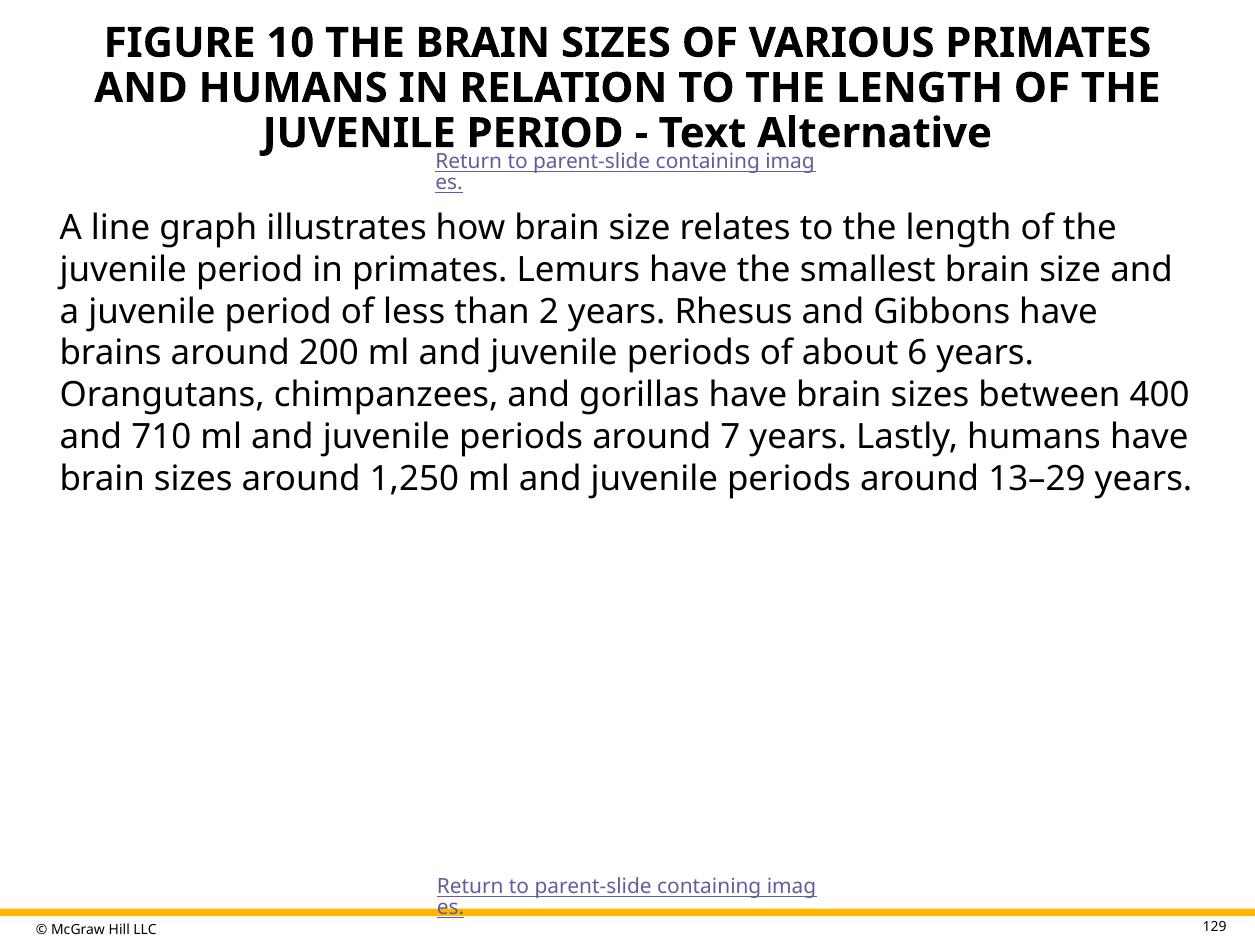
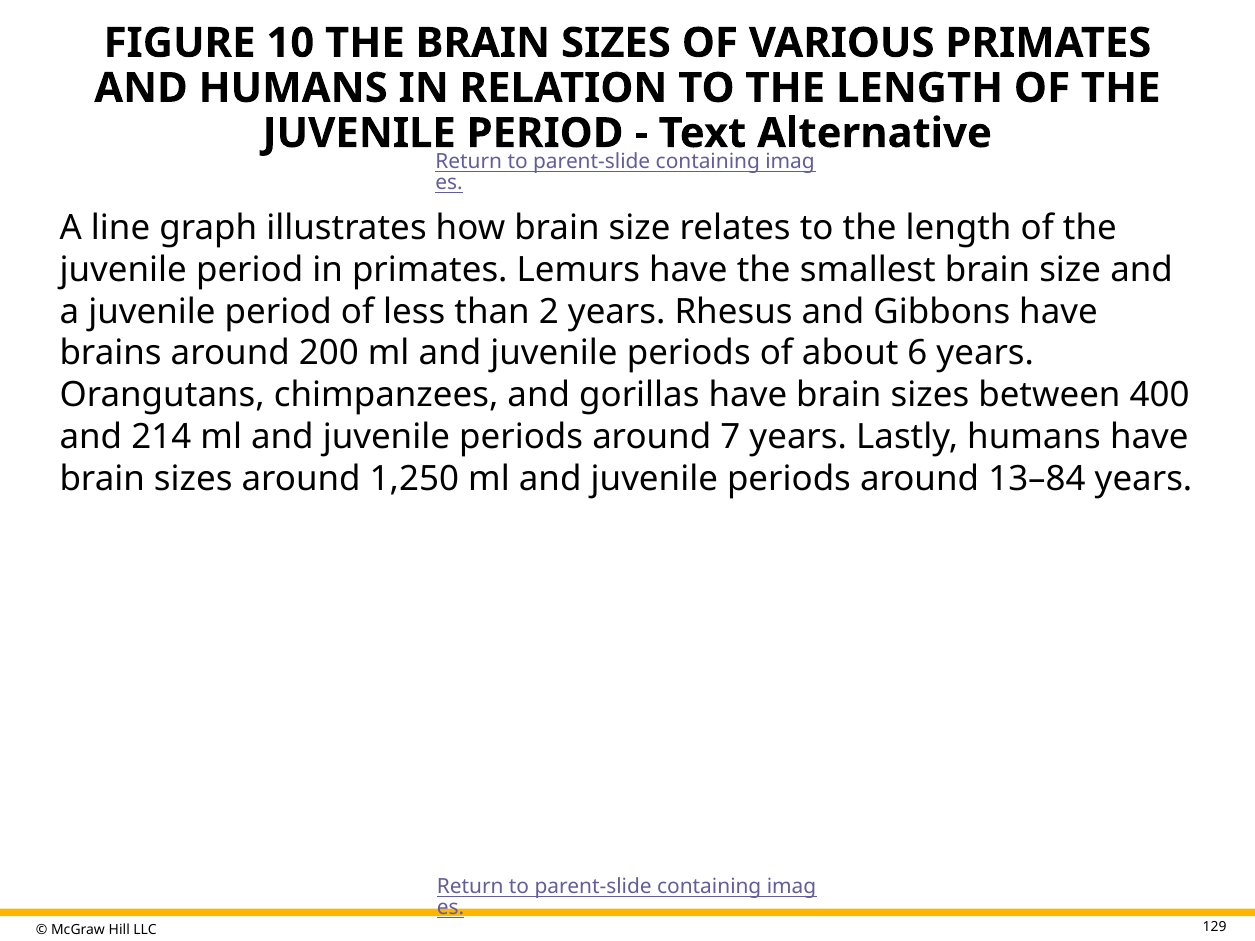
710: 710 -> 214 (161, 437)
13–29: 13–29 -> 13–84 (1037, 479)
